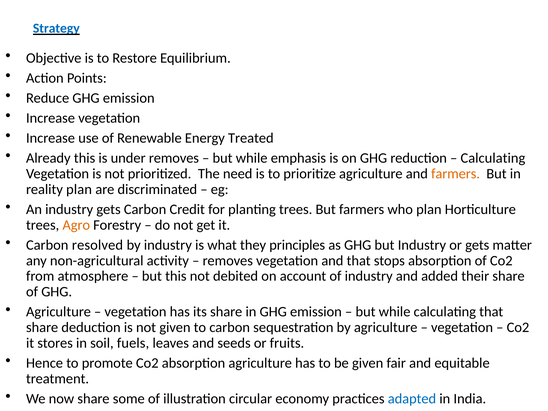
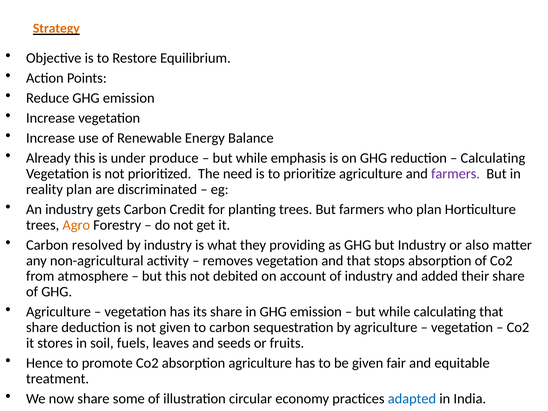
Strategy colour: blue -> orange (56, 28)
Treated: Treated -> Balance (251, 138)
under removes: removes -> produce (174, 158)
farmers colour: orange -> purple (456, 174)
principles: principles -> providing (297, 245)
or gets: gets -> also (477, 245)
